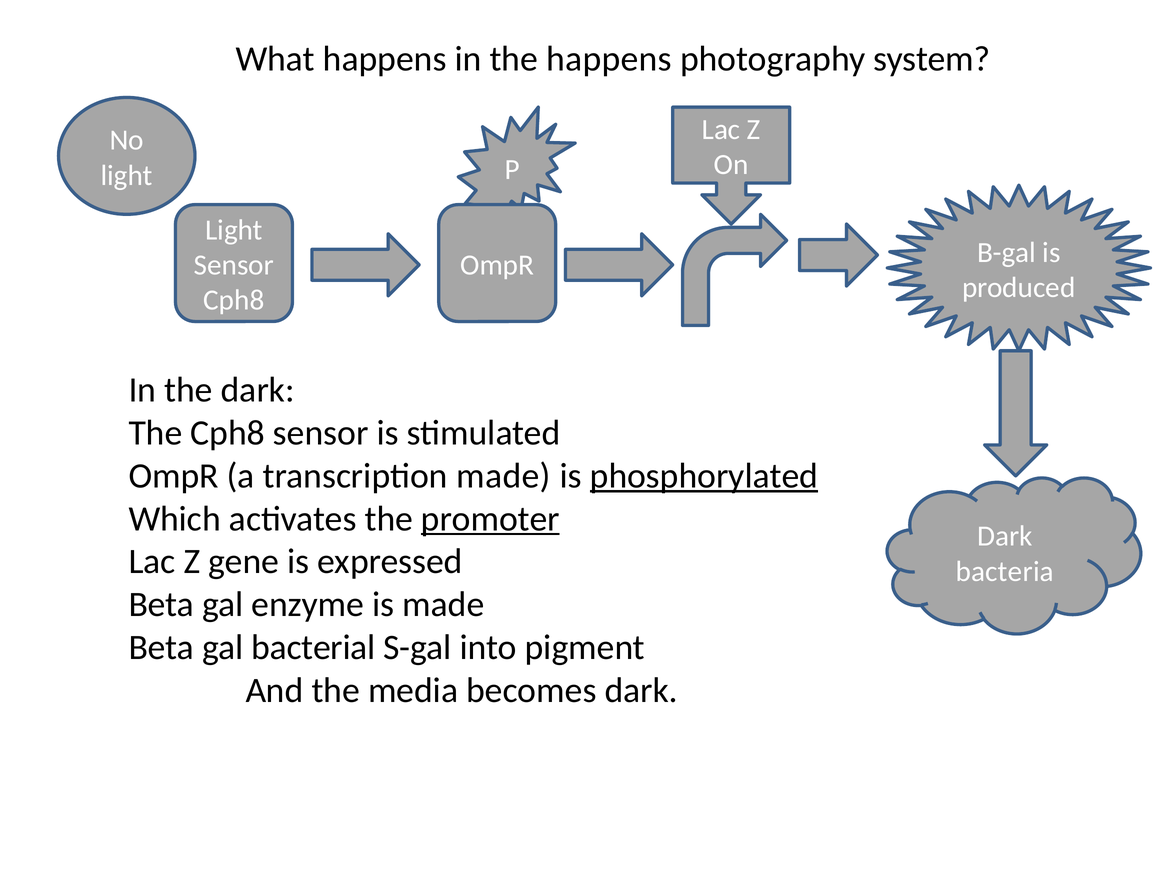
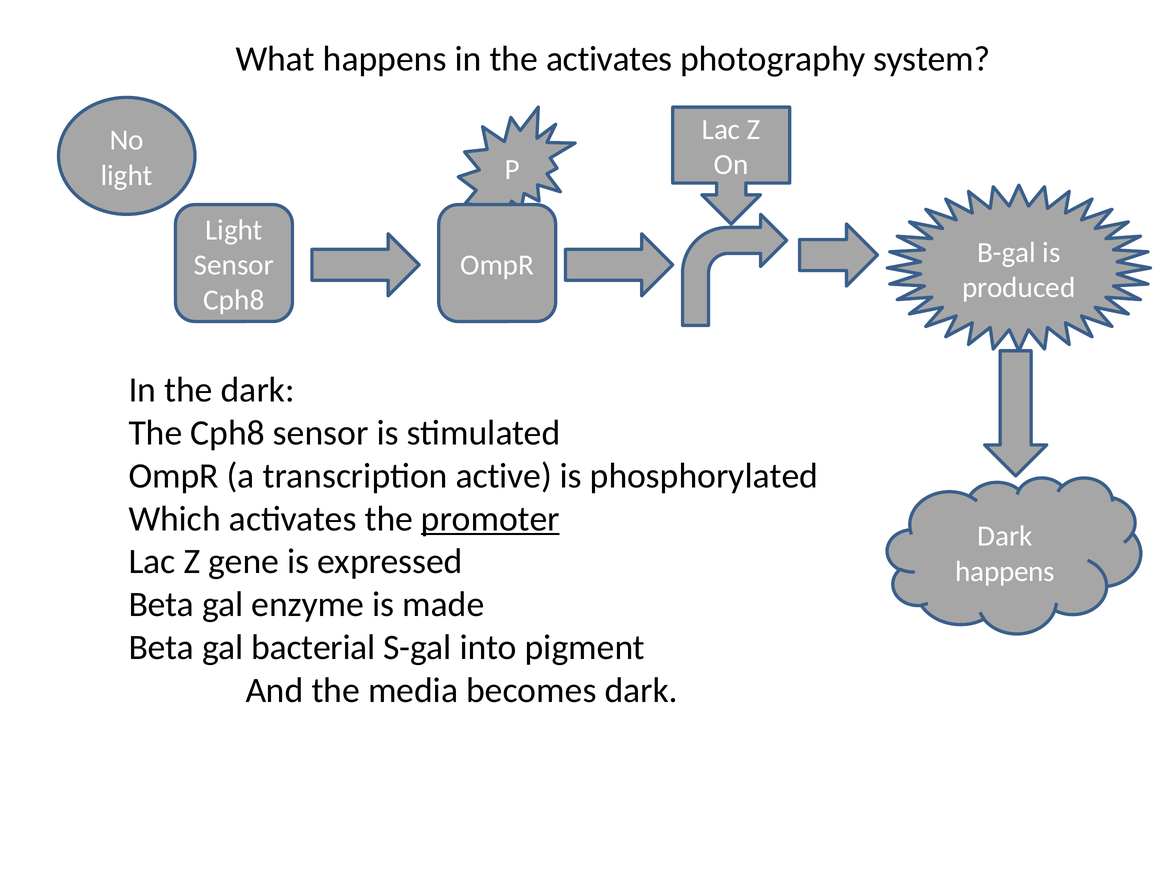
the happens: happens -> activates (609, 59)
transcription made: made -> active (504, 476)
phosphorylated underline: present -> none (704, 476)
bacteria: bacteria -> happens (1005, 572)
